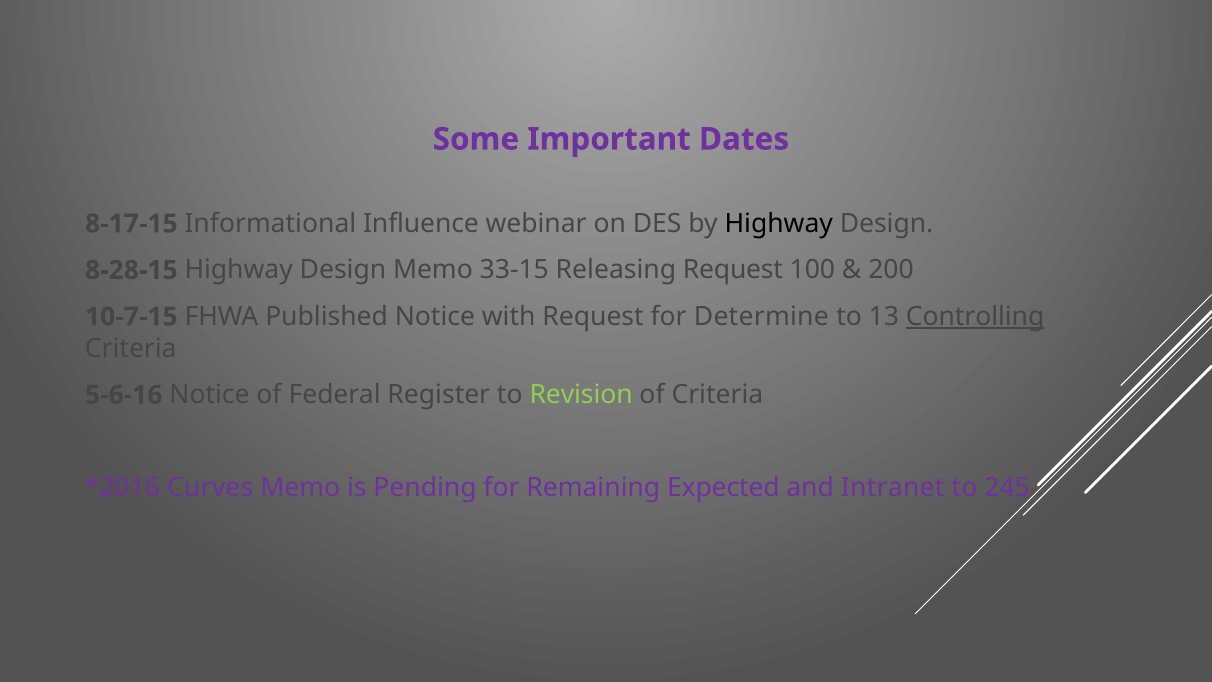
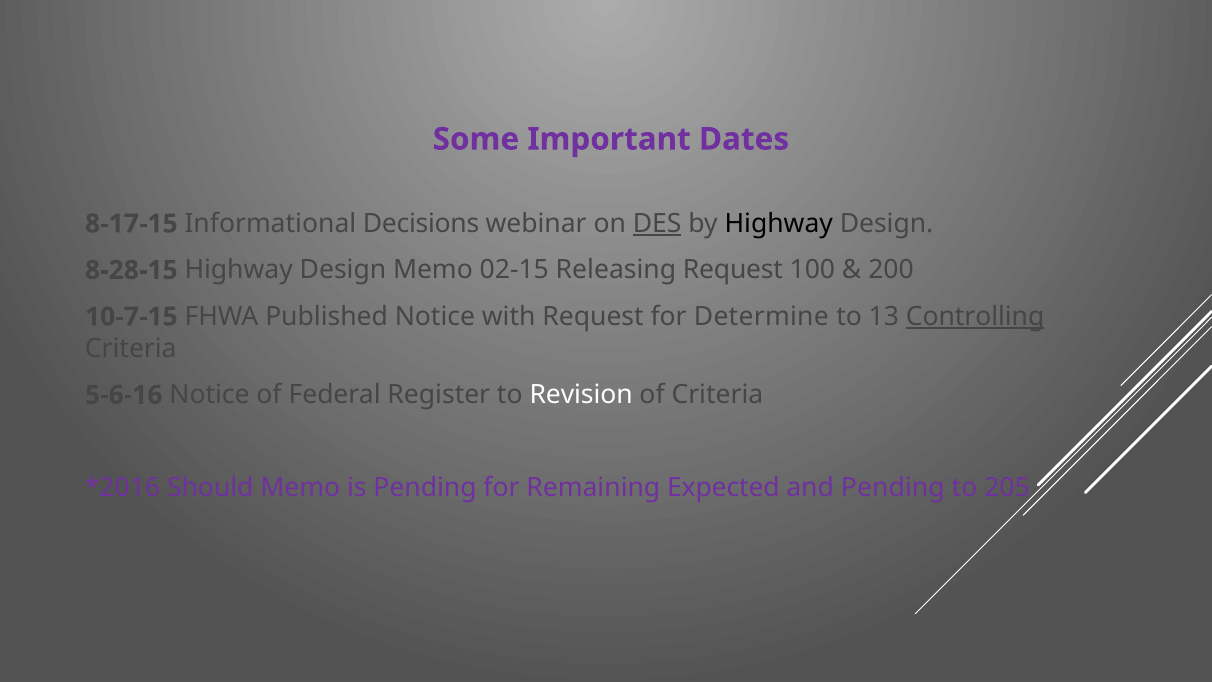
Influence: Influence -> Decisions (421, 224)
DES underline: none -> present (657, 224)
33-15: 33-15 -> 02-15 (514, 270)
Revision colour: light green -> white (581, 395)
Curves: Curves -> Should (210, 488)
and Intranet: Intranet -> Pending (893, 488)
245: 245 -> 205 (1007, 488)
